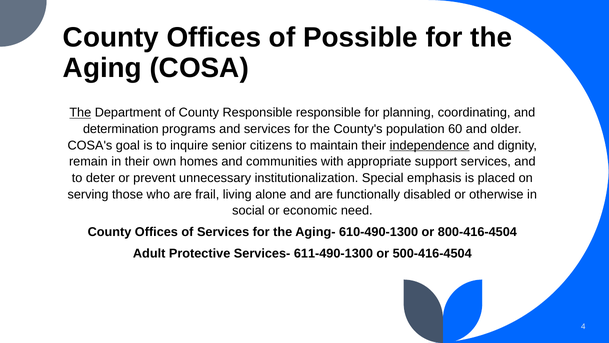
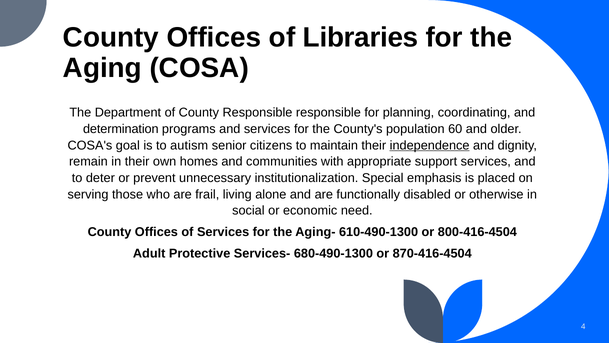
Possible: Possible -> Libraries (361, 38)
The underline: present -> none (80, 113)
inquire: inquire -> autism (189, 145)
611-490-1300: 611-490-1300 -> 680-490-1300 (333, 253)
500-416-4504: 500-416-4504 -> 870-416-4504 (432, 253)
